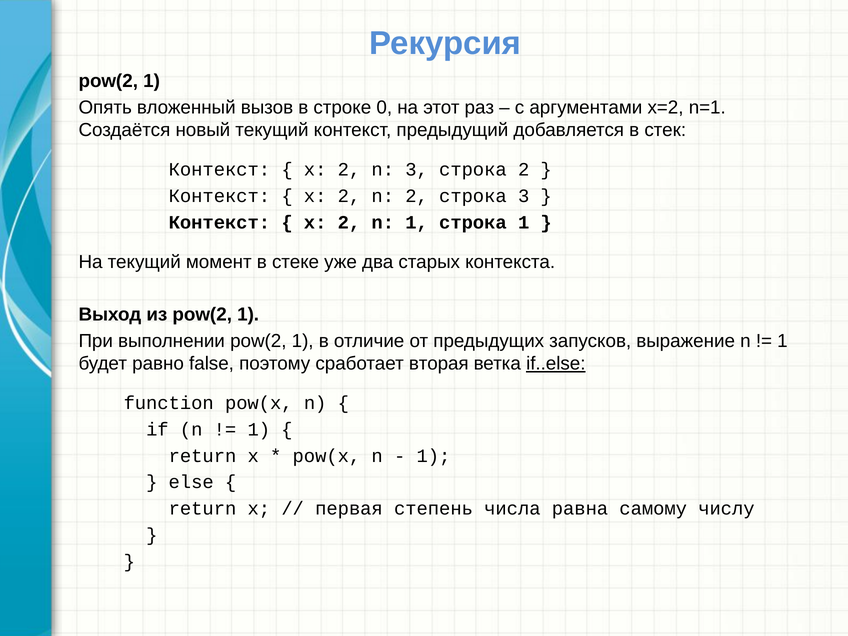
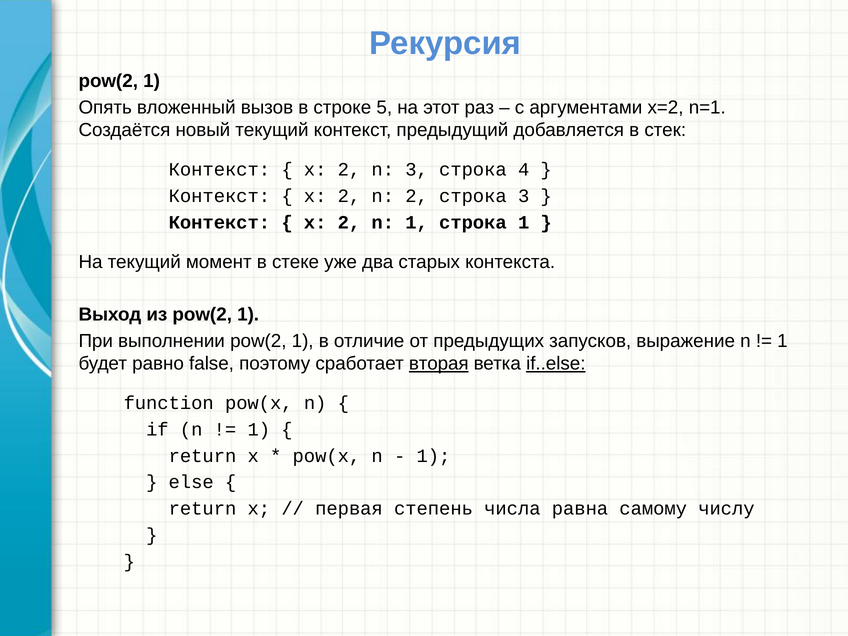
0: 0 -> 5 (384, 107)
строка 2: 2 -> 4 (524, 170)
вторая underline: none -> present (439, 364)
